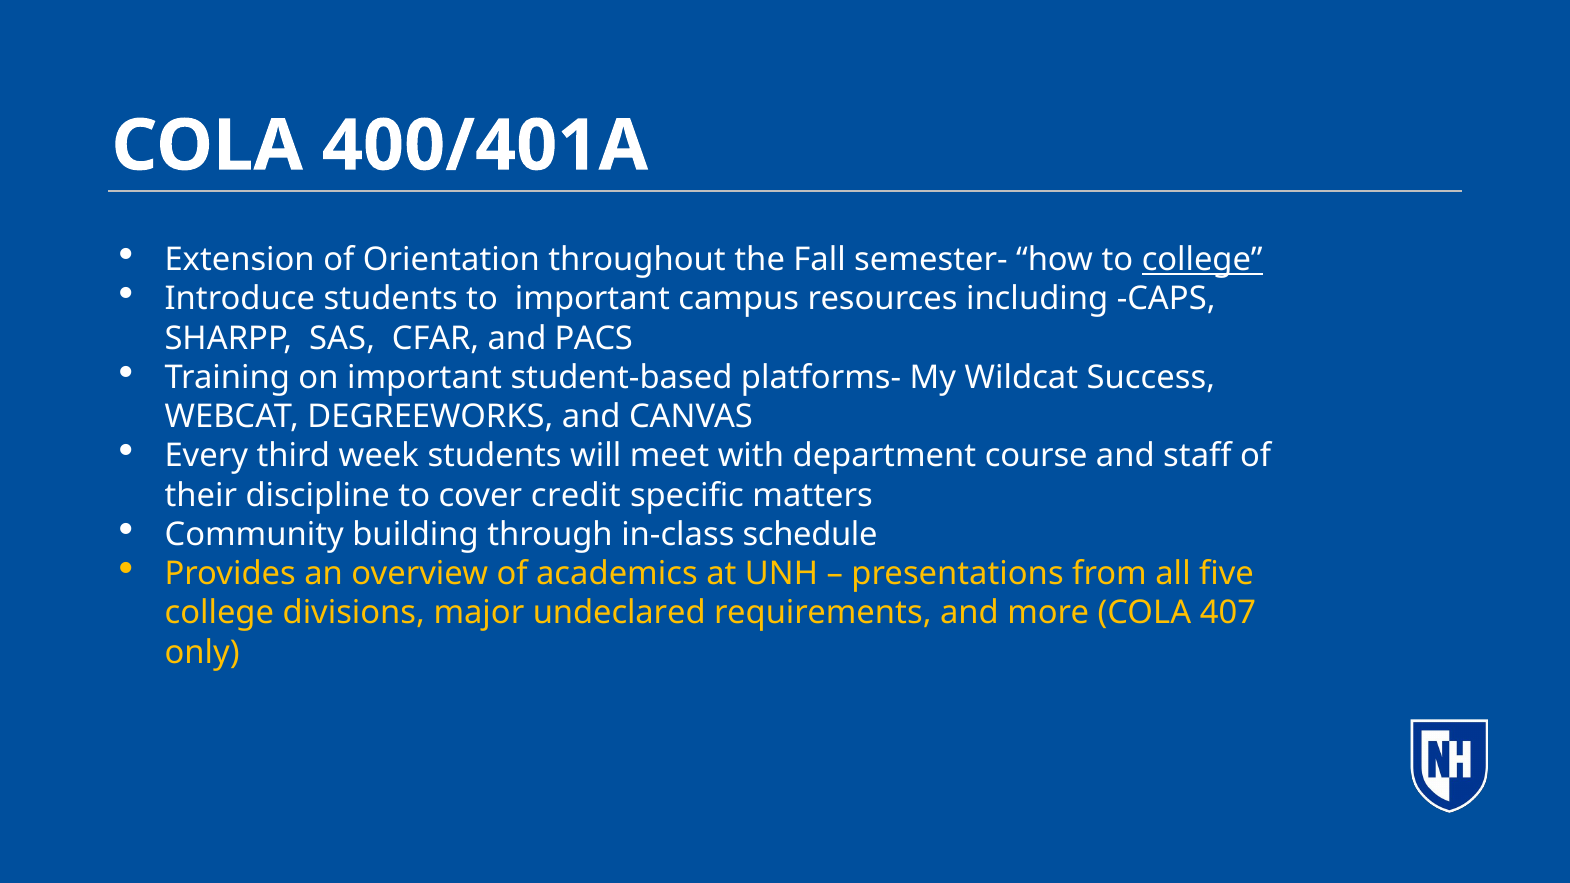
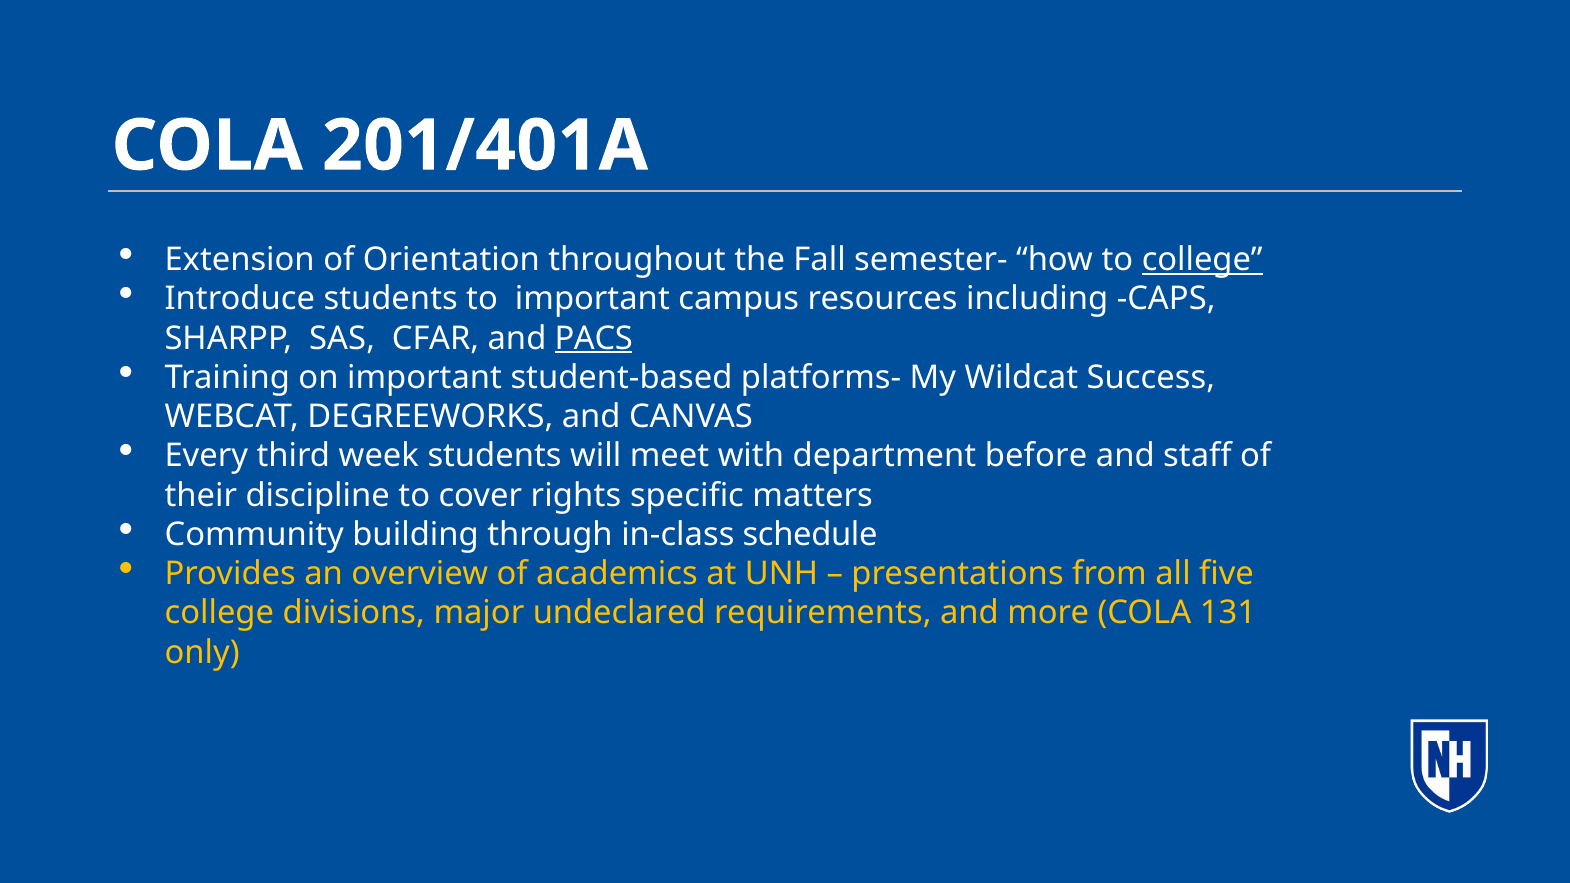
400/401A: 400/401A -> 201/401A (485, 146)
PACS underline: none -> present (594, 338)
course: course -> before (1036, 456)
credit: credit -> rights (576, 495)
407: 407 -> 131 (1228, 613)
